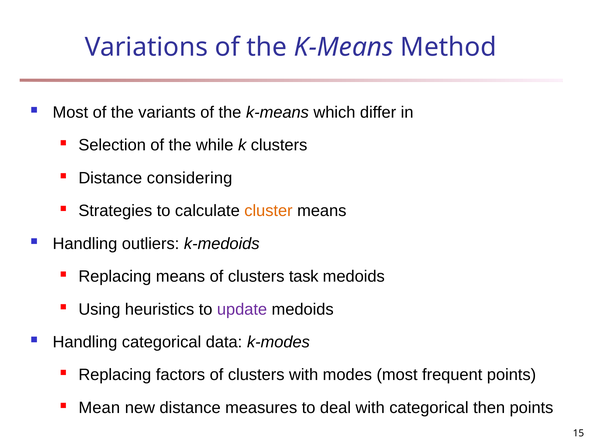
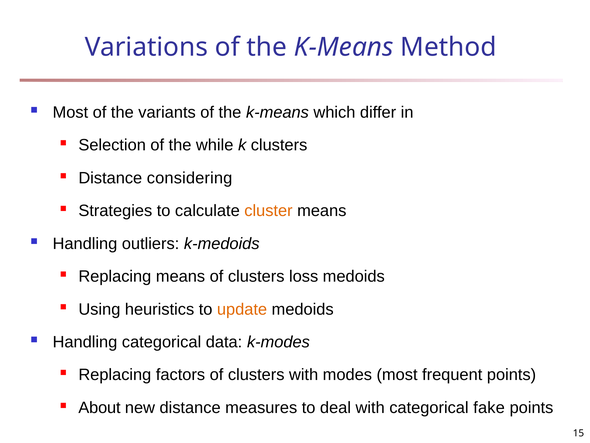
task: task -> loss (304, 276)
update colour: purple -> orange (242, 309)
Mean: Mean -> About (99, 407)
then: then -> fake (489, 407)
